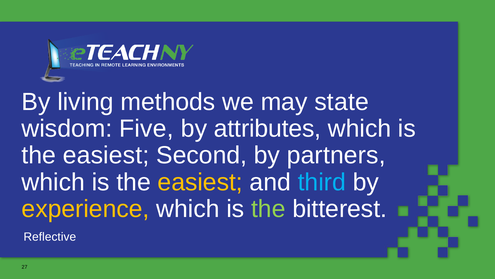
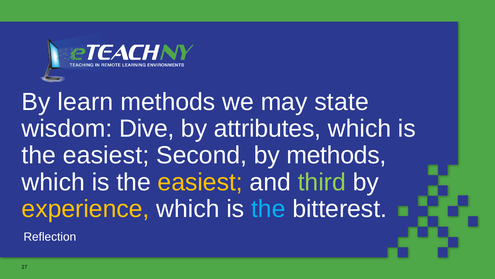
living: living -> learn (85, 102)
Five: Five -> Dive (147, 128)
by partners: partners -> methods (336, 155)
third colour: light blue -> light green (322, 182)
the colour: light green -> light blue (268, 209)
Reflective: Reflective -> Reflection (50, 236)
